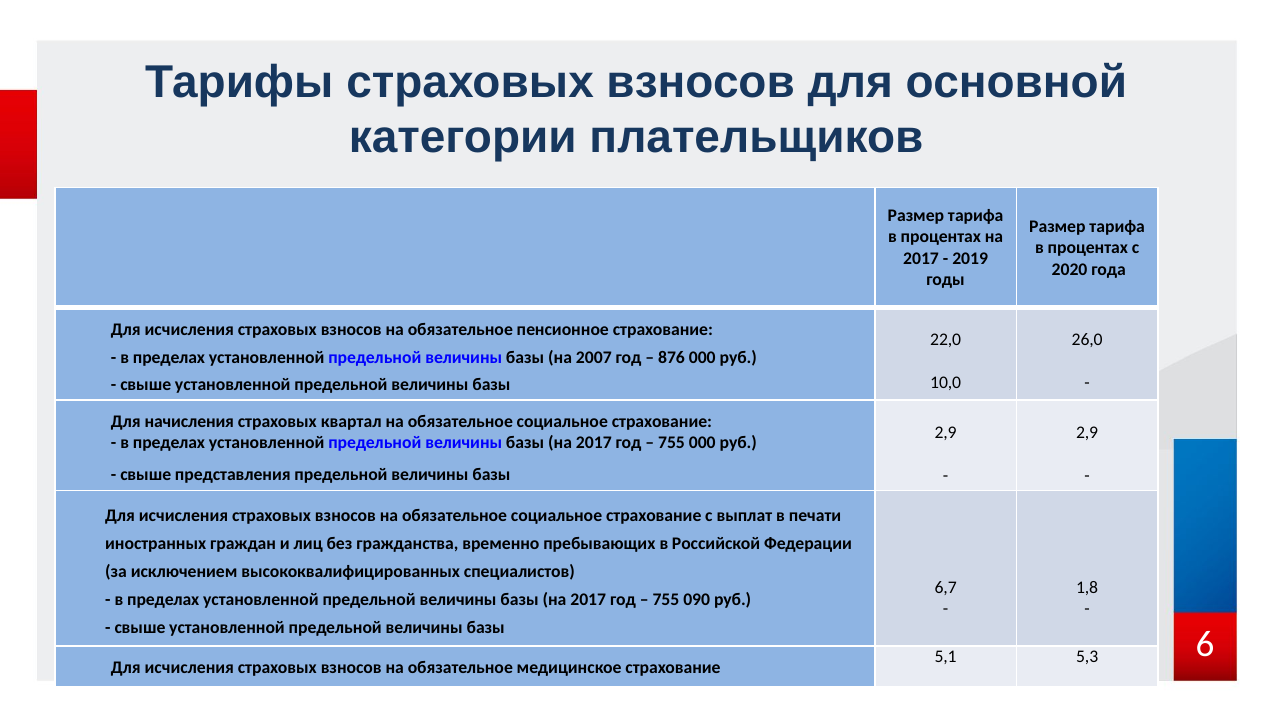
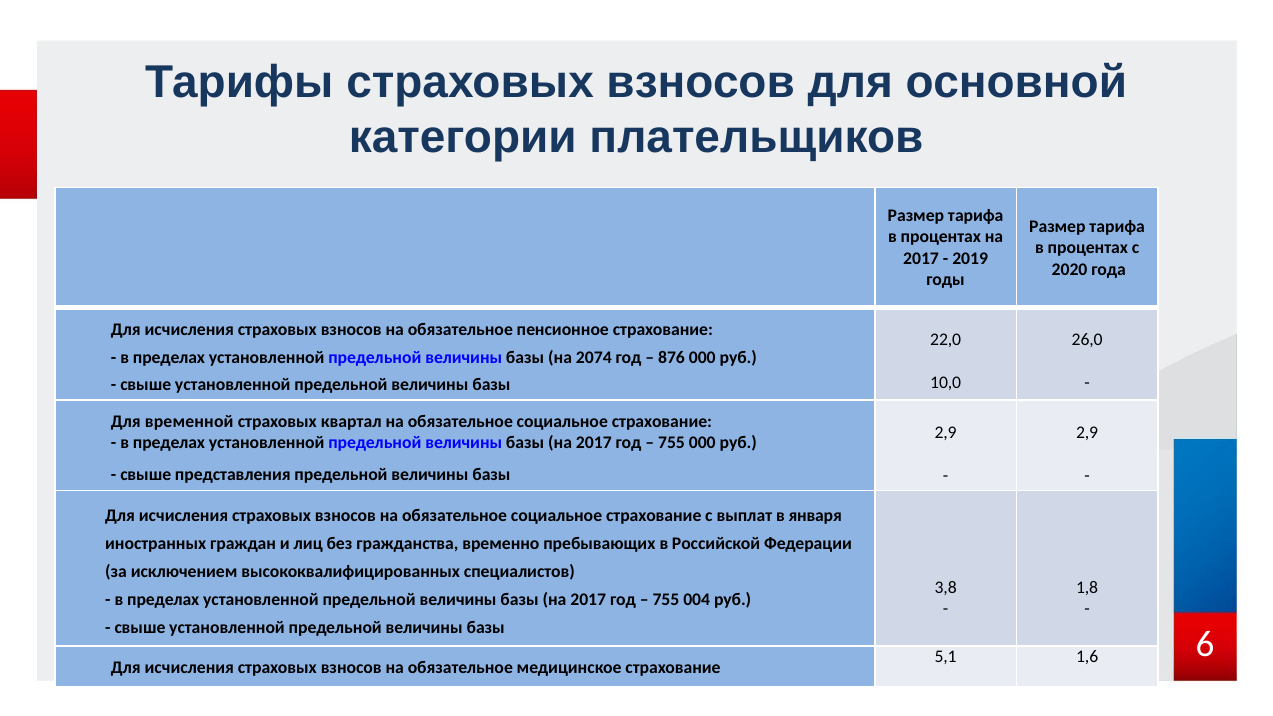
2007: 2007 -> 2074 (594, 357)
начисления: начисления -> временной (189, 421)
печати: печати -> января (815, 516)
6,7: 6,7 -> 3,8 (946, 587)
090: 090 -> 004 (697, 600)
5,3: 5,3 -> 1,6 (1087, 657)
